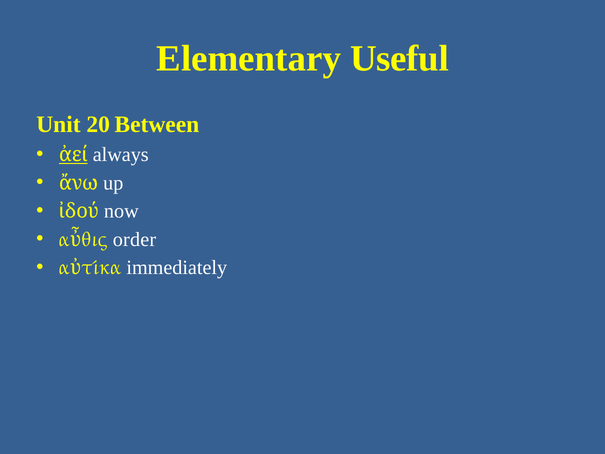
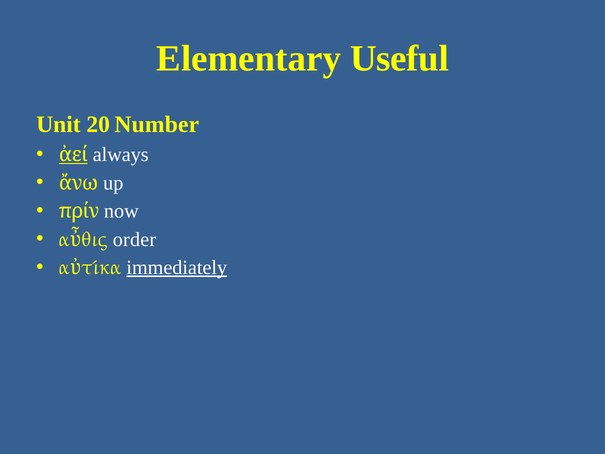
Between: Between -> Number (157, 125)
ἰδού: ἰδού -> πρίν (79, 211)
immediately underline: none -> present (177, 268)
